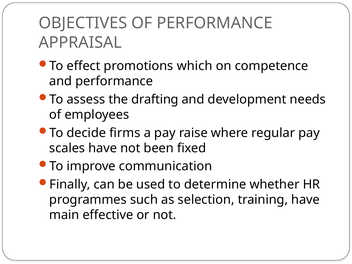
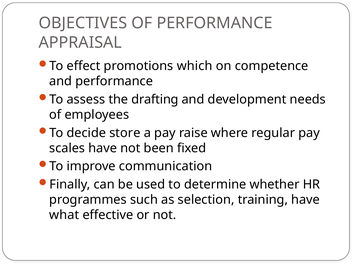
firms: firms -> store (125, 133)
main: main -> what (64, 215)
